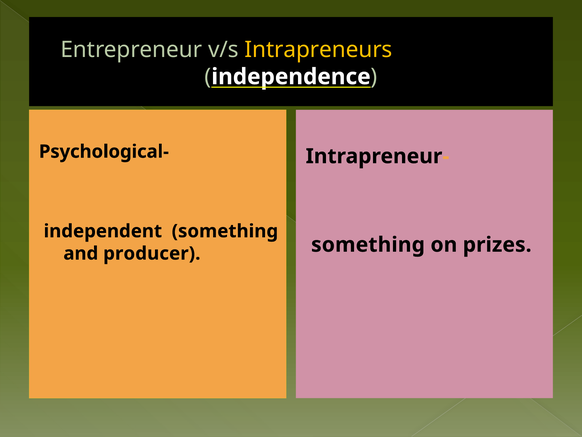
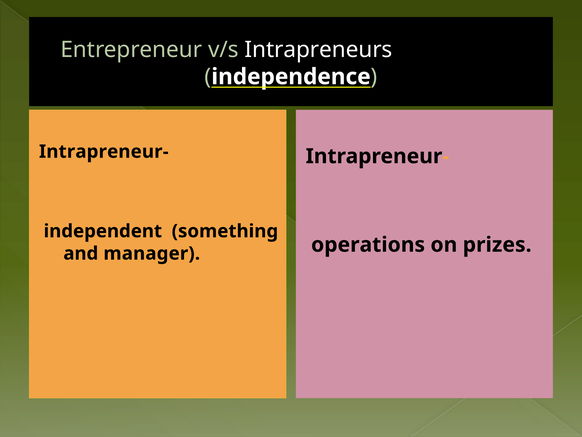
Intrapreneurs colour: yellow -> white (319, 50)
Psychological-: Psychological- -> Intrapreneur- (104, 151)
something: something -> operations (368, 244)
producer: producer -> manager (152, 253)
